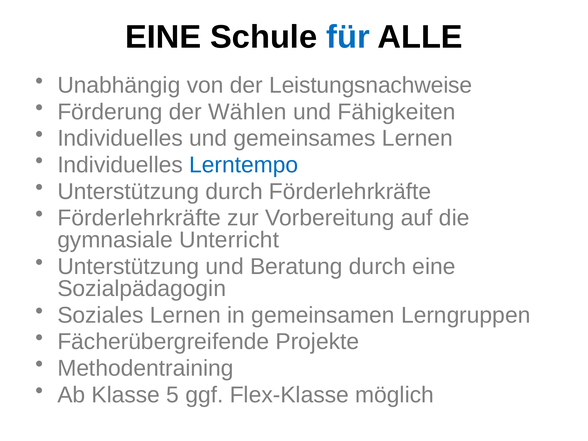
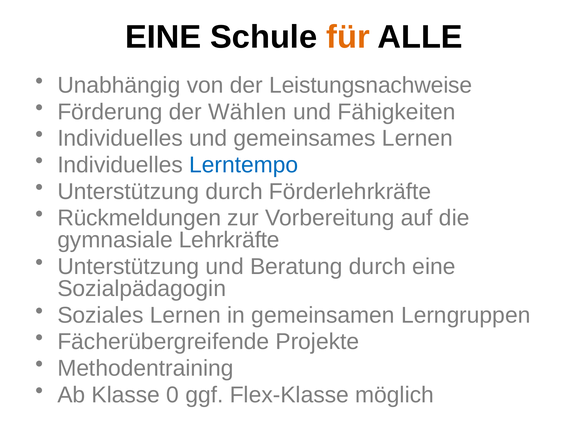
für colour: blue -> orange (348, 37)
Förderlehrkräfte: Förderlehrkräfte -> Rückmeldungen (139, 218)
Unterricht: Unterricht -> Lehrkräfte (229, 240)
5: 5 -> 0 (173, 395)
